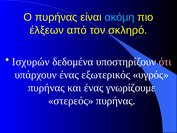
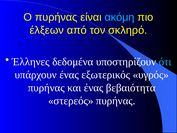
Ισχυρών: Ισχυρών -> Έλληνες (31, 62)
ότι colour: pink -> light blue (165, 62)
γνωρίζουμε: γνωρίζουμε -> βεβαιότητα (131, 88)
